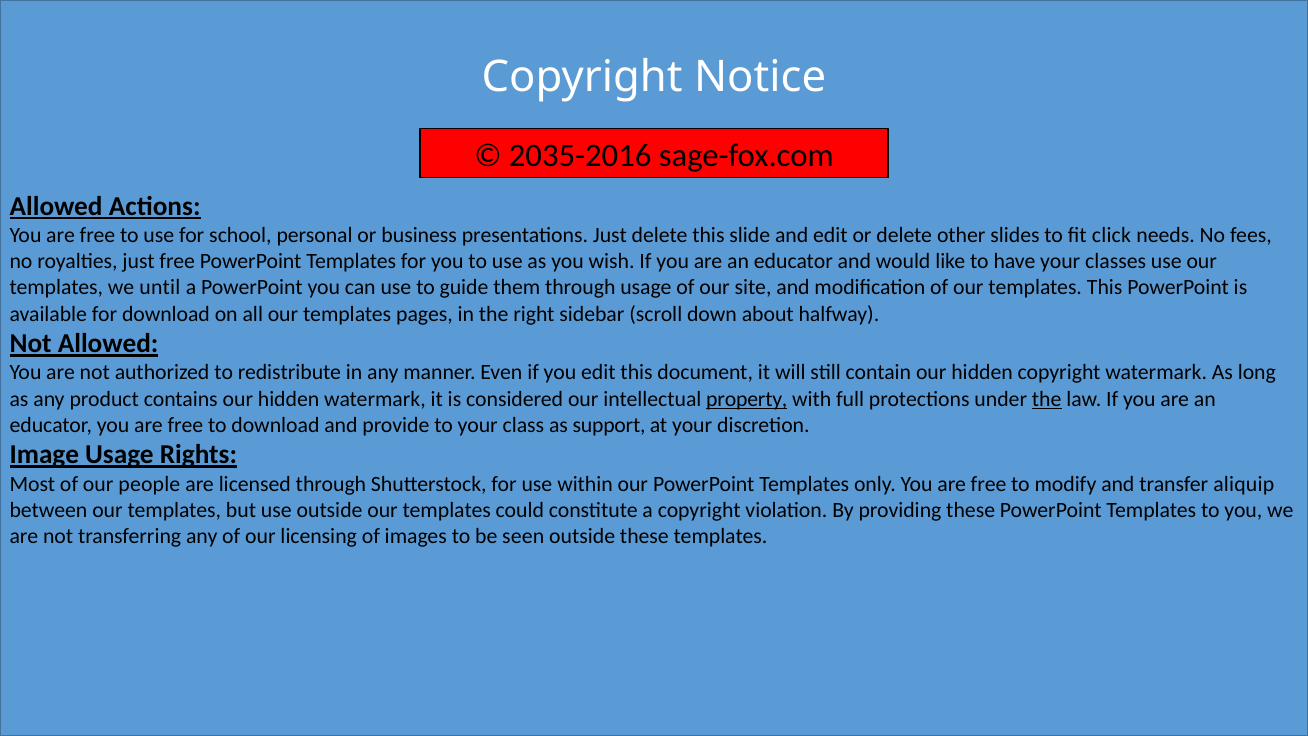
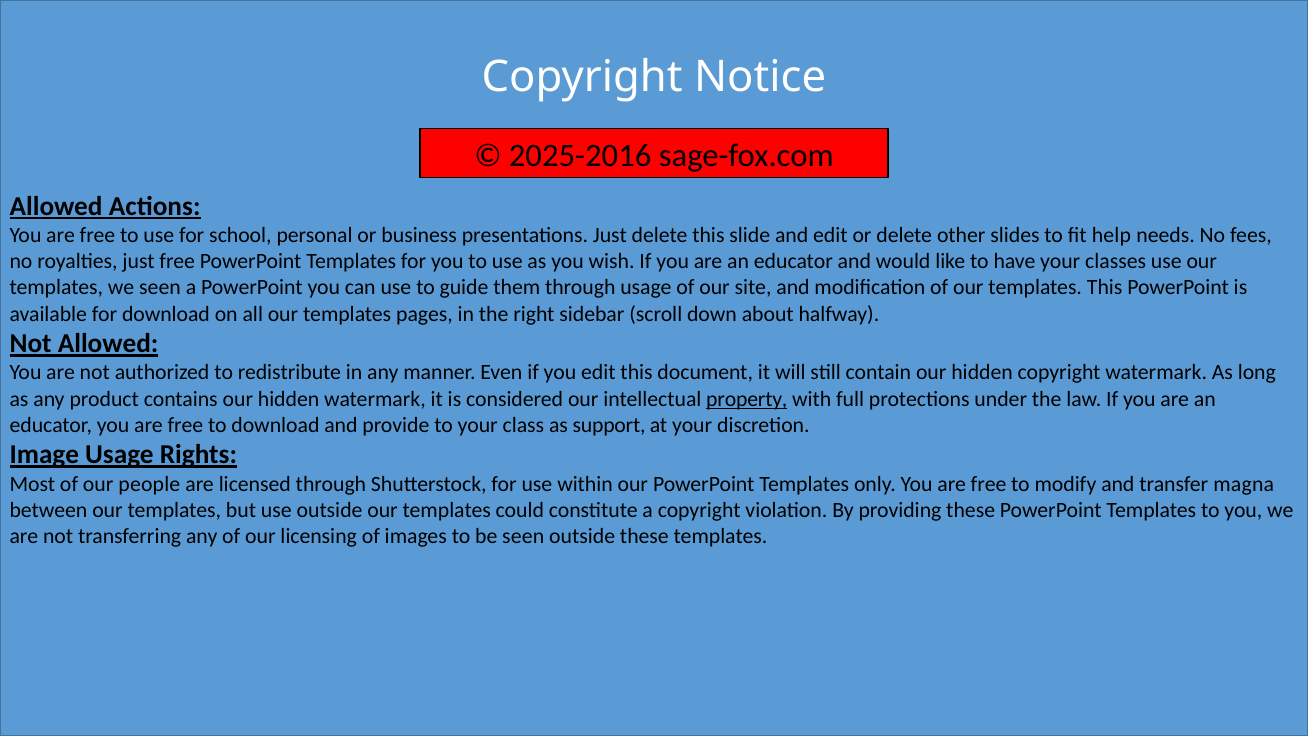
2035-2016: 2035-2016 -> 2025-2016 (580, 155)
click: click -> help (1111, 235)
we until: until -> seen (160, 288)
the underline: present -> none (1047, 399)
aliquip: aliquip -> magna (1244, 484)
